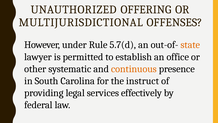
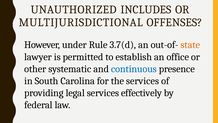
OFFERING: OFFERING -> INCLUDES (146, 10)
5.7(d: 5.7(d -> 3.7(d (123, 45)
continuous colour: orange -> blue (134, 69)
the instruct: instruct -> services (143, 81)
